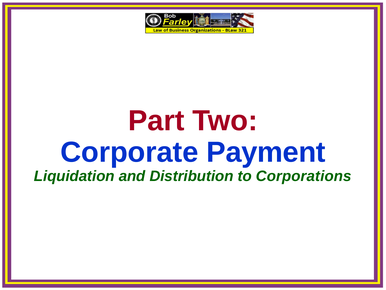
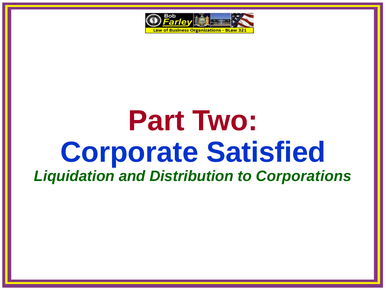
Payment: Payment -> Satisfied (266, 152)
